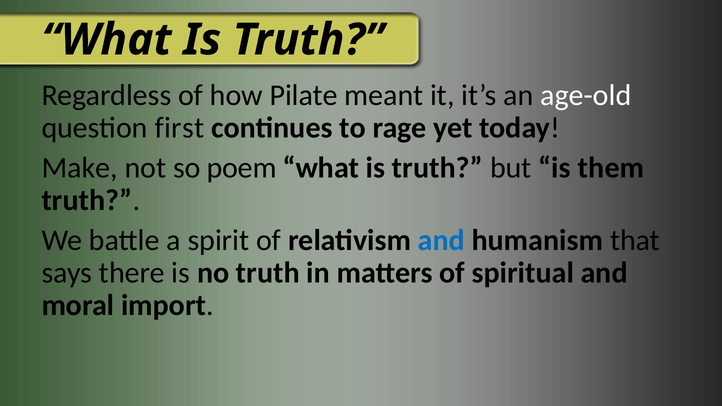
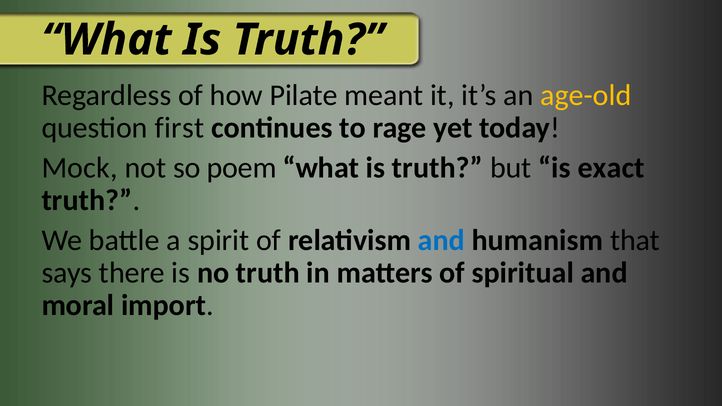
age-old colour: white -> yellow (586, 95)
Make: Make -> Mock (80, 168)
them: them -> exact (611, 168)
